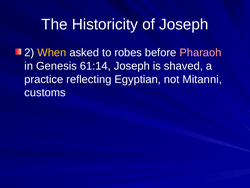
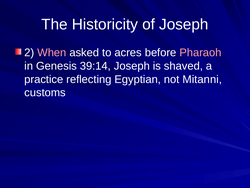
When colour: yellow -> pink (52, 52)
robes: robes -> acres (128, 52)
61:14: 61:14 -> 39:14 (95, 66)
